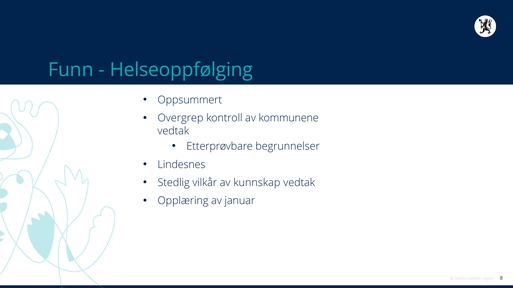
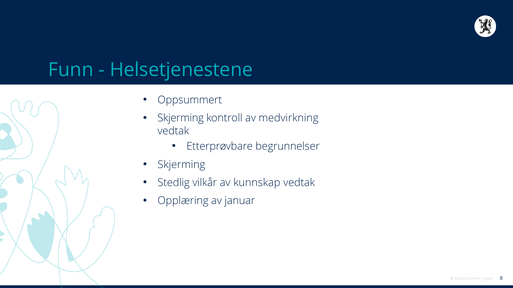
Helseoppfølging: Helseoppfølging -> Helsetjenestene (181, 70)
Overgrep: Overgrep -> Skjerming (181, 118)
kommunene: kommunene -> medvirkning (289, 118)
Lindesnes: Lindesnes -> Skjerming (181, 165)
